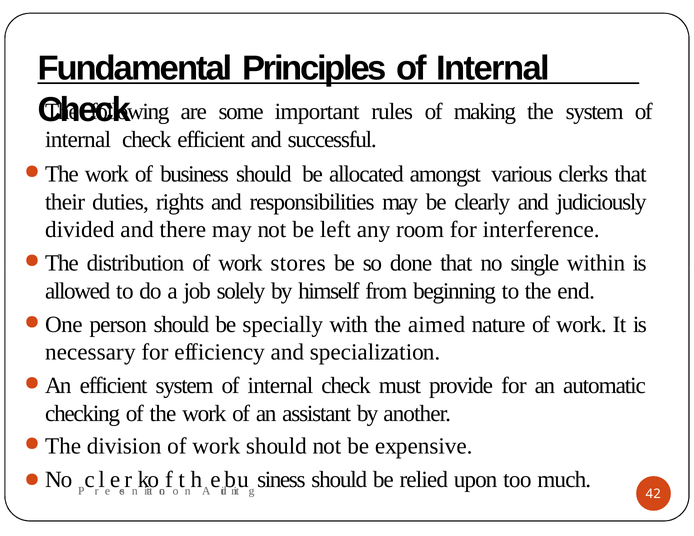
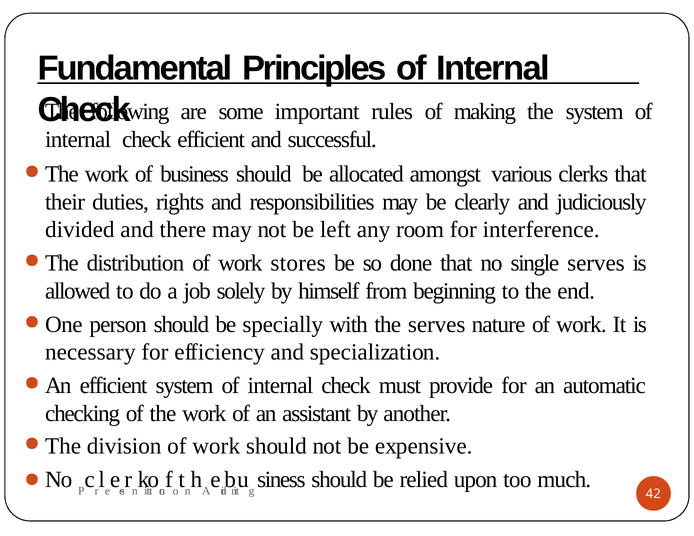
single within: within -> serves (596, 263)
the aimed: aimed -> serves (437, 325)
